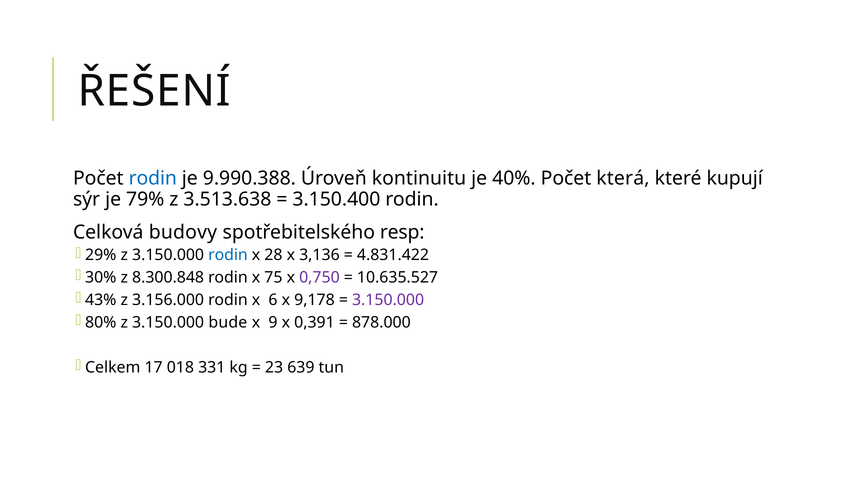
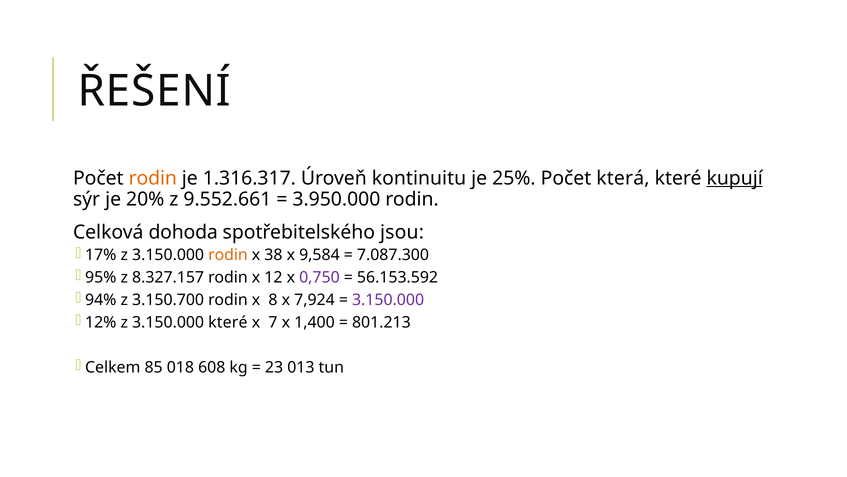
rodin colour: blue -> orange (153, 178)
9.990.388: 9.990.388 -> 1.316.317 (249, 178)
40%: 40% -> 25% (514, 178)
kupují underline: none -> present (735, 178)
79%: 79% -> 20% (145, 199)
3.513.638: 3.513.638 -> 9.552.661 (227, 199)
3.150.400: 3.150.400 -> 3.950.000 (336, 199)
budovy: budovy -> dohoda (183, 232)
resp: resp -> jsou (402, 232)
29%: 29% -> 17% (101, 255)
rodin colour: blue -> orange (228, 255)
28: 28 -> 38 (273, 255)
3,136: 3,136 -> 9,584 (319, 255)
4.831.422: 4.831.422 -> 7.087.300 (393, 255)
30%: 30% -> 95% (101, 277)
8.300.848: 8.300.848 -> 8.327.157 (168, 277)
75: 75 -> 12 (273, 277)
10.635.527: 10.635.527 -> 56.153.592 (398, 277)
43%: 43% -> 94% (101, 300)
3.156.000: 3.156.000 -> 3.150.700 (168, 300)
6: 6 -> 8 (273, 300)
9,178: 9,178 -> 7,924 (314, 300)
80%: 80% -> 12% (101, 322)
3.150.000 bude: bude -> které (228, 322)
9: 9 -> 7 (273, 322)
0,391: 0,391 -> 1,400 (314, 322)
878.000: 878.000 -> 801.213 (381, 322)
17: 17 -> 85 (154, 367)
331: 331 -> 608 (212, 367)
639: 639 -> 013 (301, 367)
